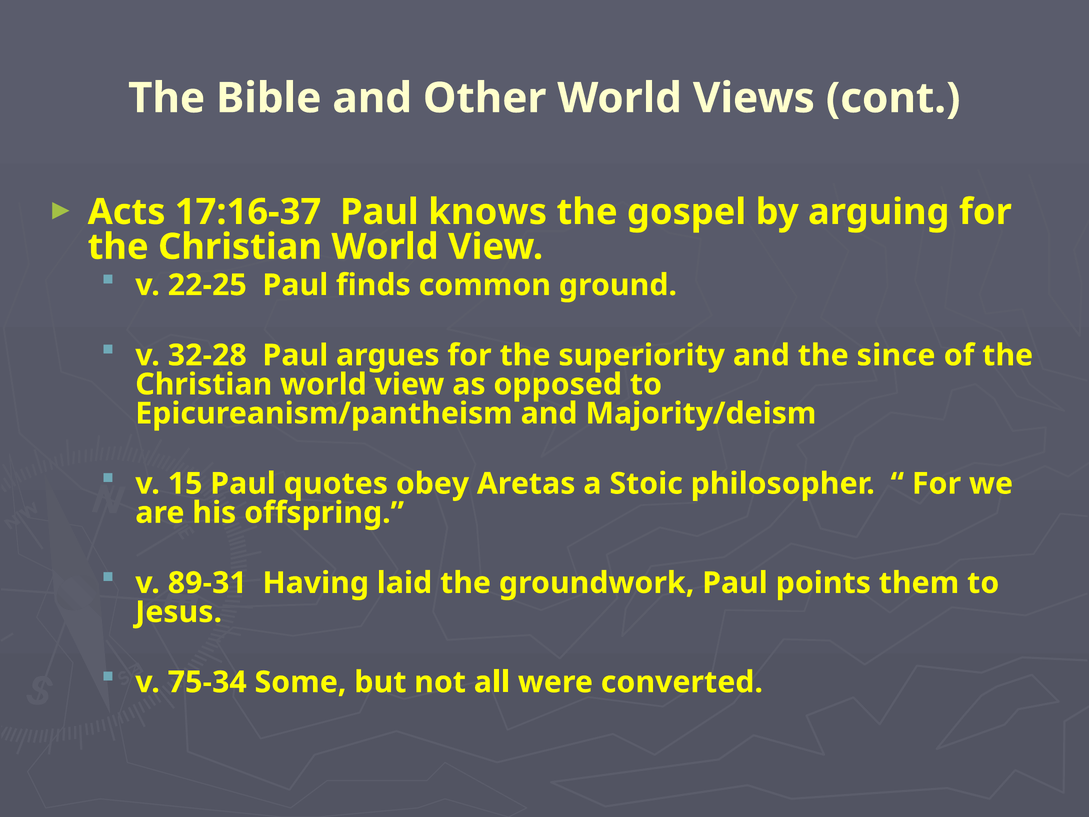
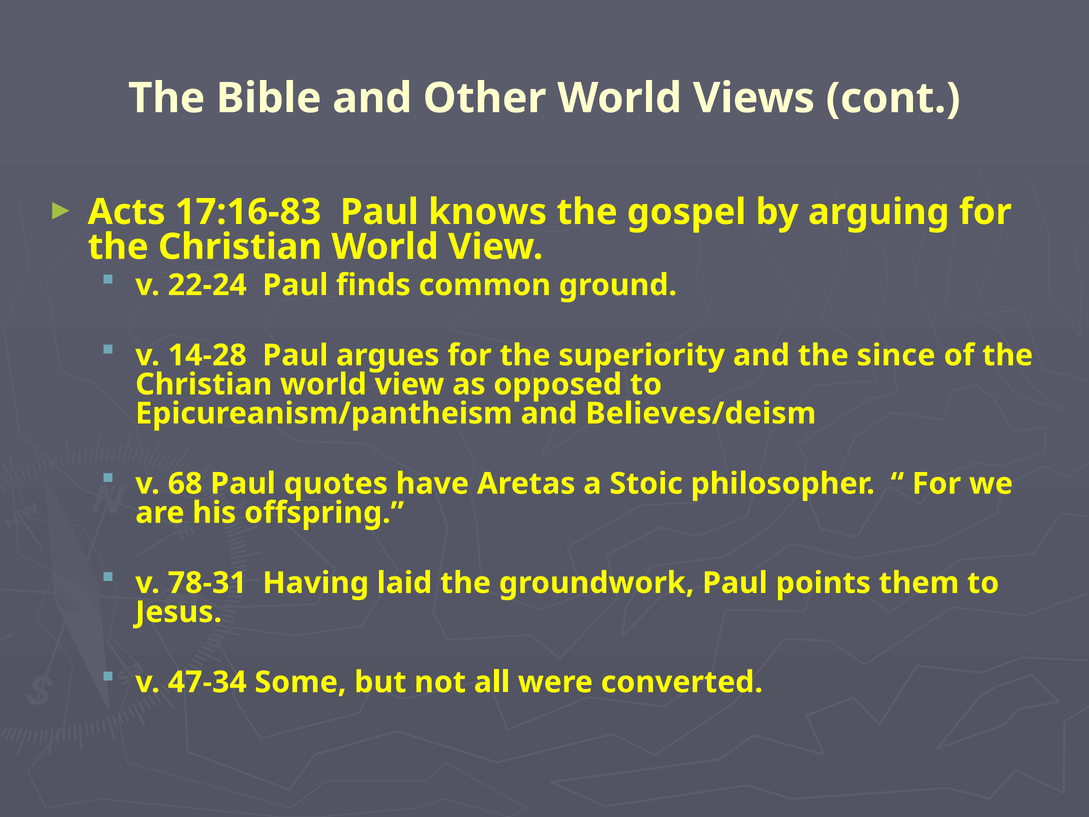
17:16-37: 17:16-37 -> 17:16-83 (248, 212)
22-25: 22-25 -> 22-24 (207, 285)
32-28: 32-28 -> 14-28 (207, 355)
Majority/deism: Majority/deism -> Believes/deism (701, 413)
15: 15 -> 68 (185, 484)
obey: obey -> have (432, 484)
89-31: 89-31 -> 78-31 (207, 583)
75-34: 75-34 -> 47-34 (207, 682)
